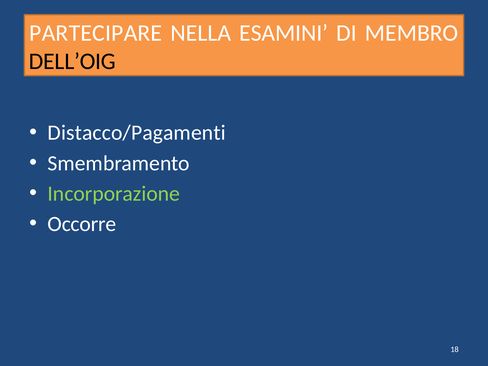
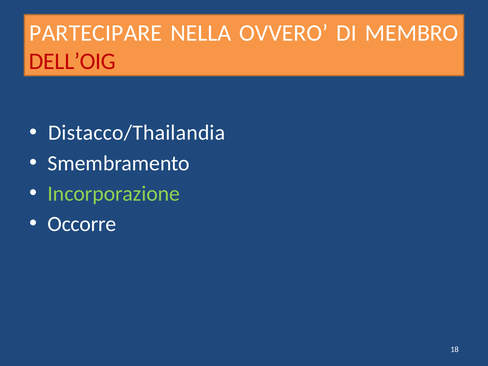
ESAMINI: ESAMINI -> OVVERO (284, 33)
DELL’OIG colour: black -> red (72, 61)
Distacco/Pagamenti: Distacco/Pagamenti -> Distacco/Thailandia (137, 133)
